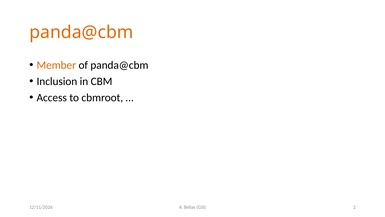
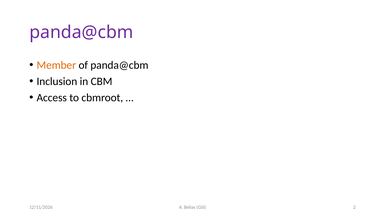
panda@cbm colour: orange -> purple (81, 32)
